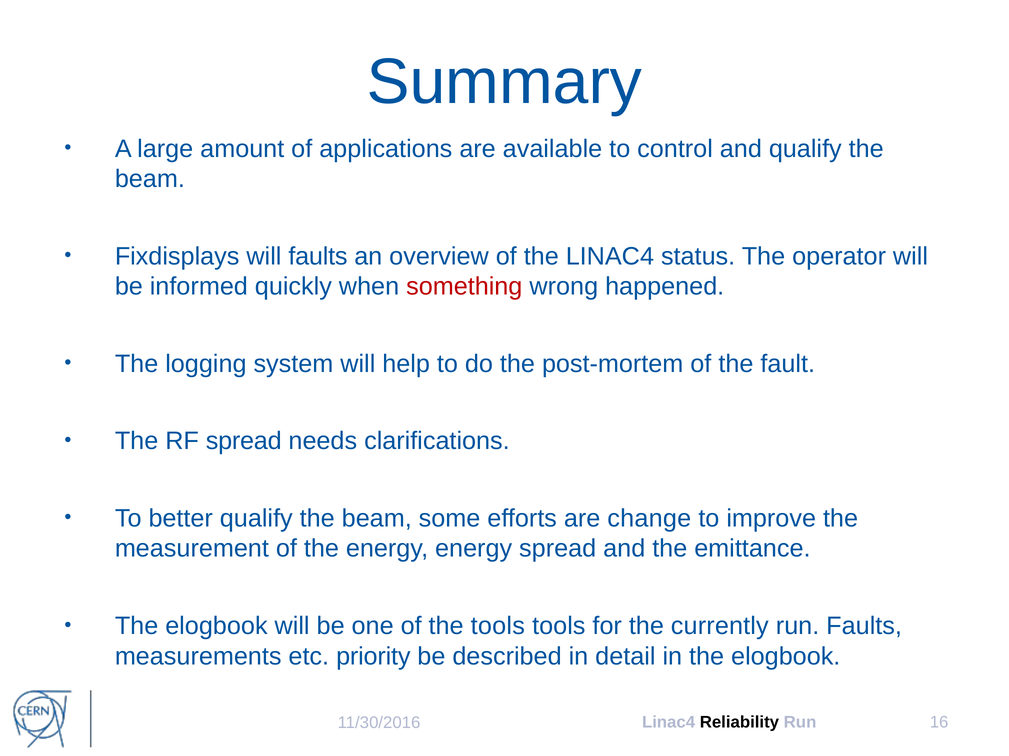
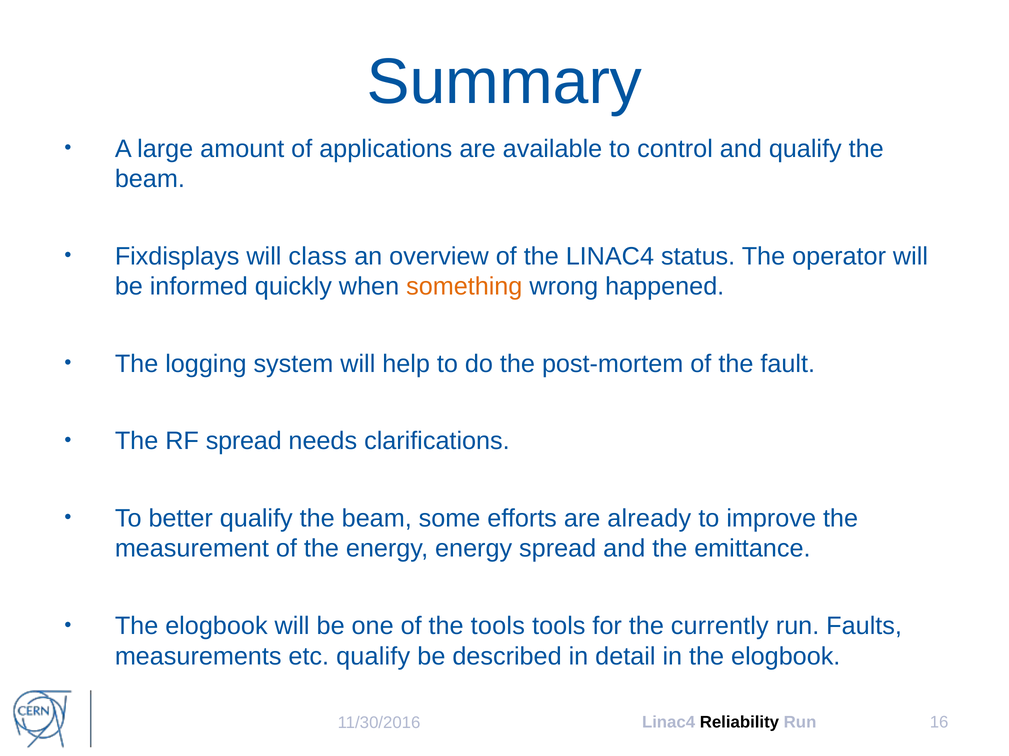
will faults: faults -> class (318, 257)
something colour: red -> orange (464, 287)
change: change -> already (649, 519)
etc priority: priority -> qualify (373, 657)
